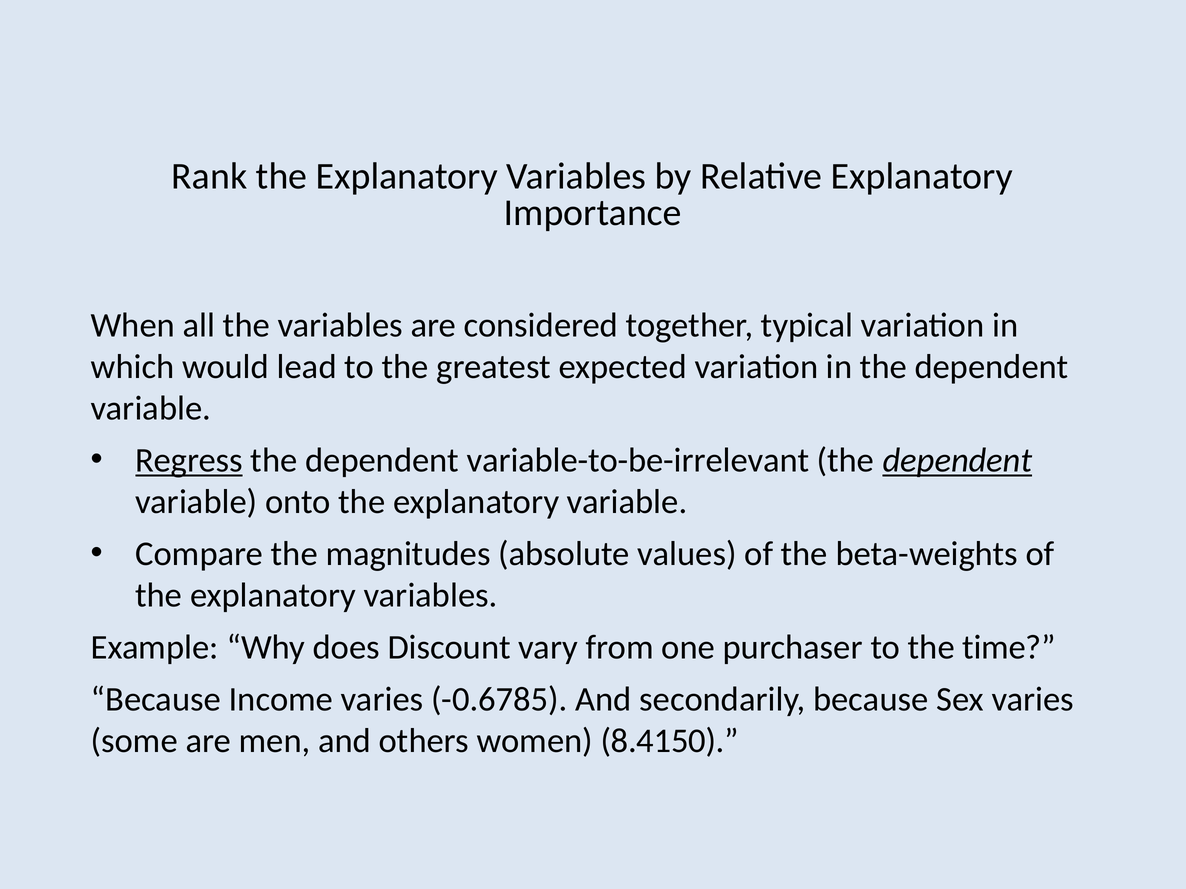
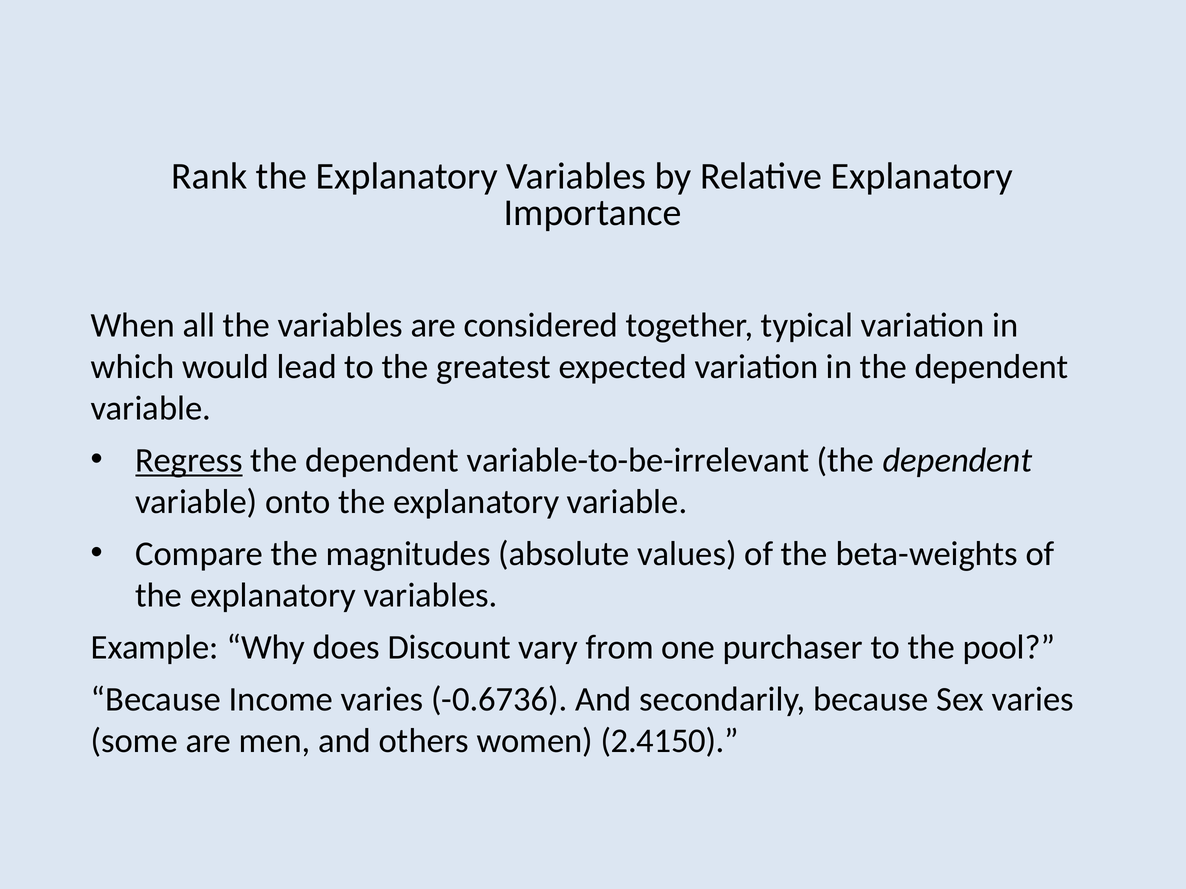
dependent underline: present -> none (957, 461)
time: time -> pool (1009, 648)
-0.6785: -0.6785 -> -0.6736 (499, 700)
8.4150: 8.4150 -> 2.4150 (670, 741)
